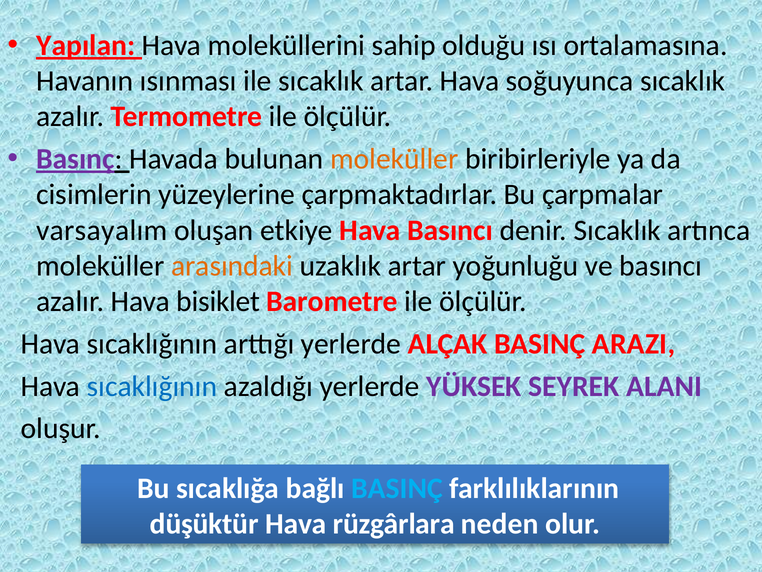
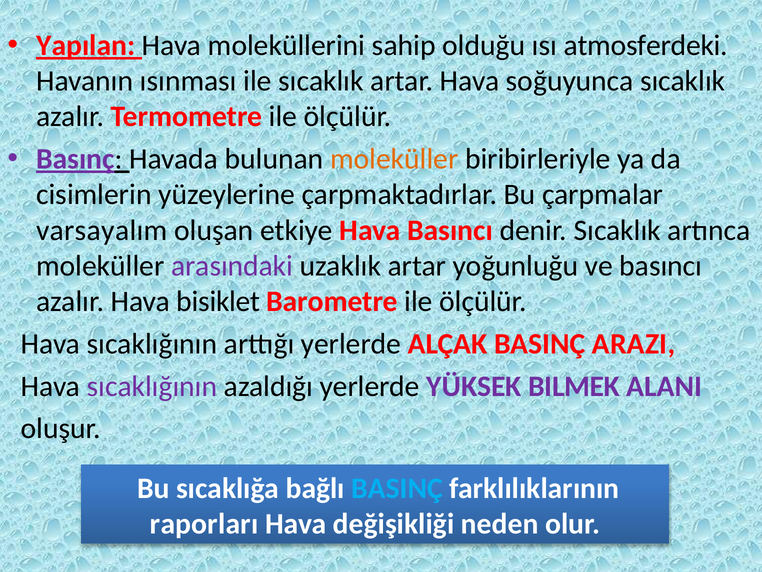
ortalamasına: ortalamasına -> atmosferdeki (646, 45)
arasındaki colour: orange -> purple (232, 266)
sıcaklığının colour: blue -> purple (152, 386)
SEYREK: SEYREK -> BILMEK (574, 386)
düşüktür: düşüktür -> raporları (204, 523)
rüzgârlara: rüzgârlara -> değişikliği (394, 523)
